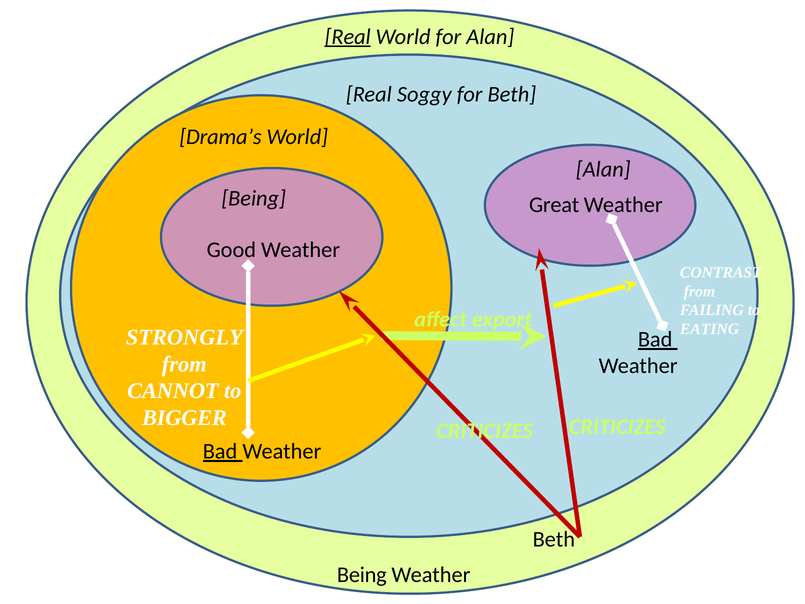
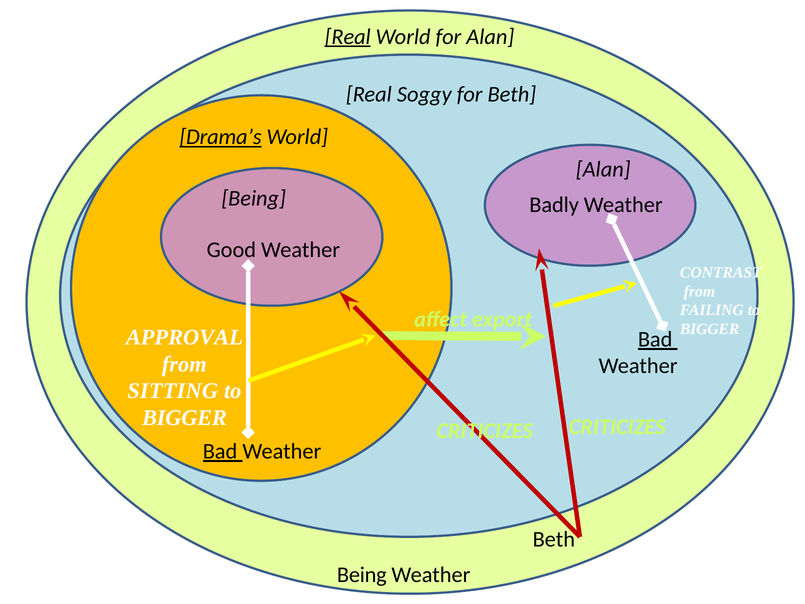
Drama’s underline: none -> present (220, 137)
Great: Great -> Badly (554, 205)
EATING: EATING -> BIGGER (710, 329)
STRONGLY: STRONGLY -> APPROVAL (184, 337)
CANNOT: CANNOT -> SITTING (173, 391)
